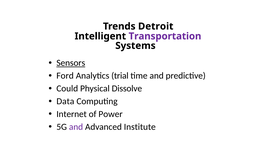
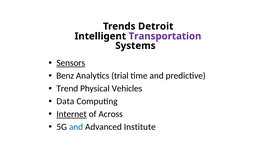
Ford: Ford -> Benz (65, 76)
Could: Could -> Trend (67, 89)
Dissolve: Dissolve -> Vehicles (127, 89)
Internet underline: none -> present (72, 114)
Power: Power -> Across (111, 114)
and colour: purple -> blue (76, 127)
